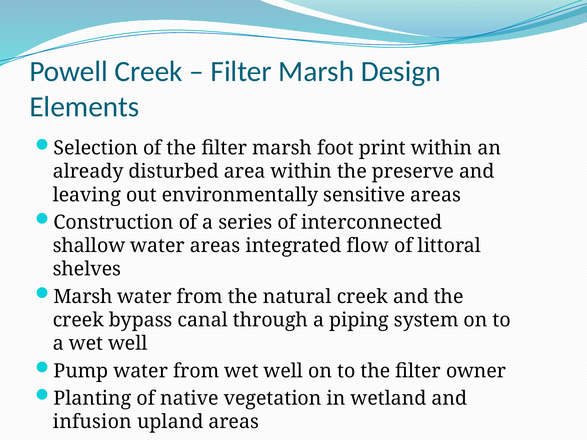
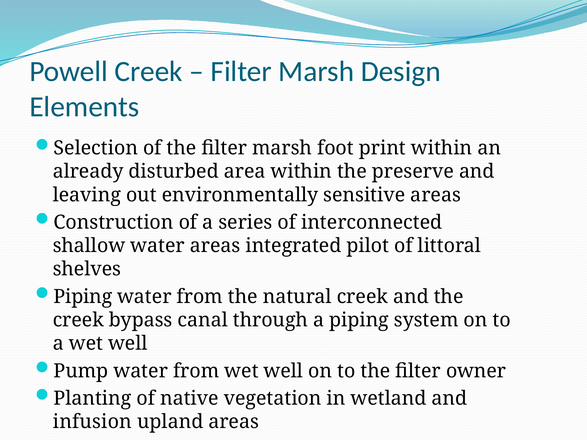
flow: flow -> pilot (368, 246)
Marsh: Marsh -> Piping (83, 297)
